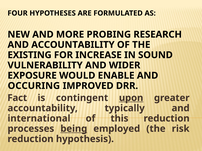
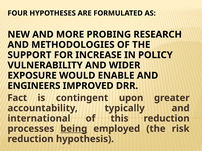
AND ACCOUNTABILITY: ACCOUNTABILITY -> METHODOLOGIES (73, 45)
EXISTING: EXISTING -> SUPPORT (29, 55)
SOUND: SOUND -> POLICY (155, 55)
OCCURING: OCCURING -> ENGINEERS (34, 86)
upon underline: present -> none (131, 98)
